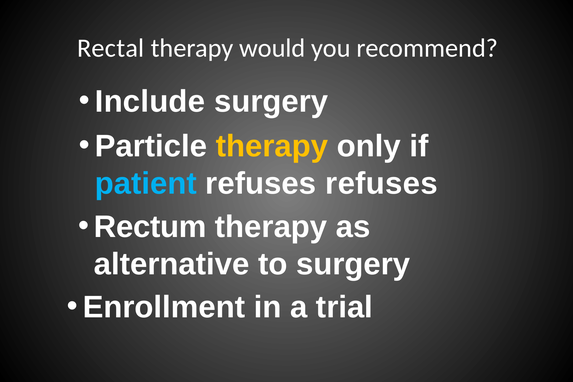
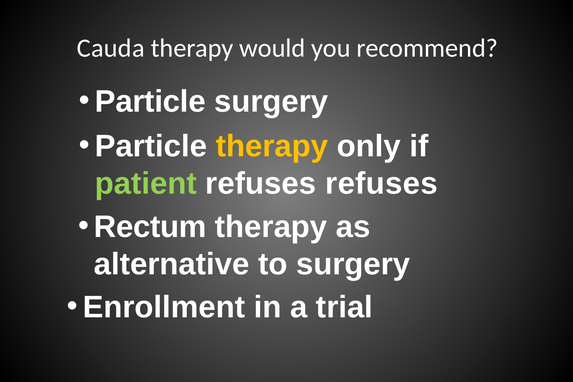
Rectal: Rectal -> Cauda (111, 48)
Include: Include -> Particle (150, 102)
patient colour: light blue -> light green (146, 183)
